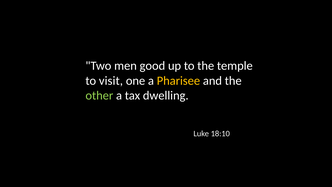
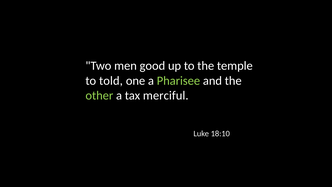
visit: visit -> told (111, 81)
Pharisee colour: yellow -> light green (178, 81)
dwelling: dwelling -> merciful (166, 95)
